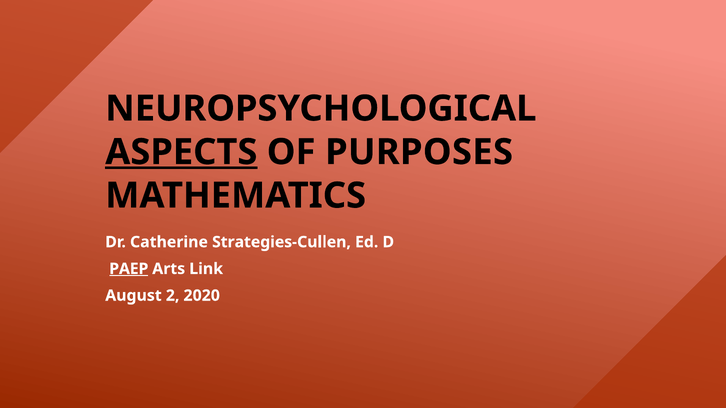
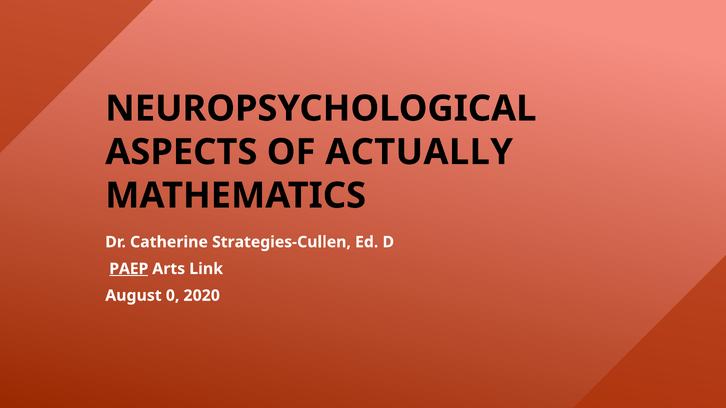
ASPECTS underline: present -> none (181, 152)
PURPOSES: PURPOSES -> ACTUALLY (419, 152)
2: 2 -> 0 (173, 296)
